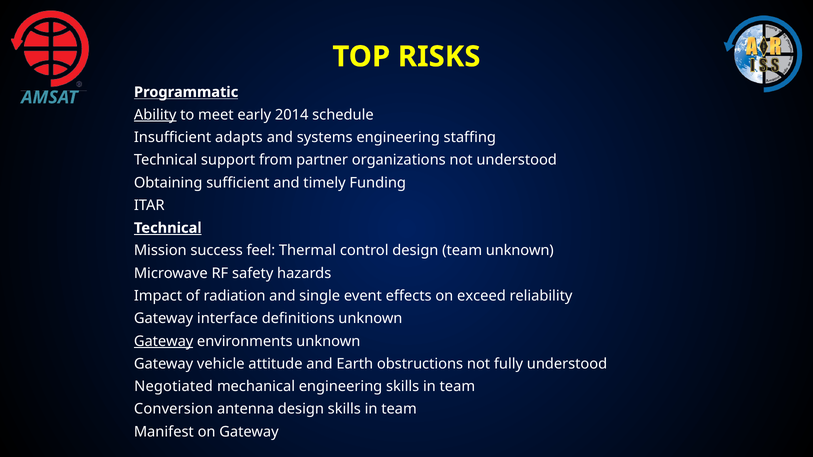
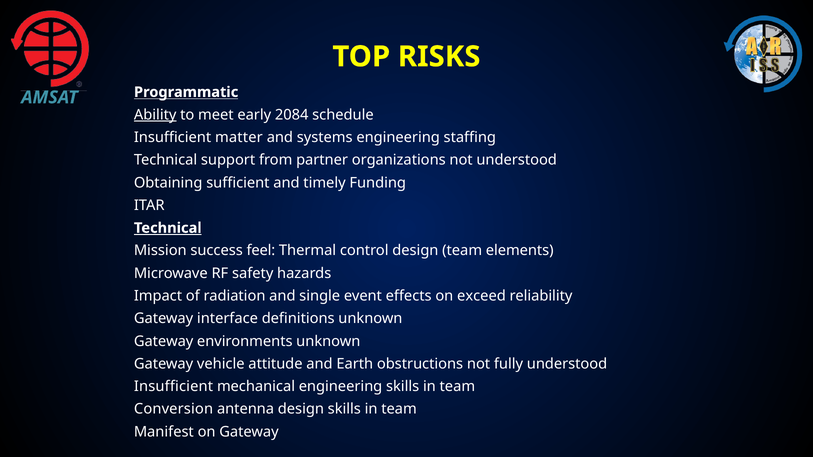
2014: 2014 -> 2084 (292, 115)
adapts: adapts -> matter (239, 137)
team unknown: unknown -> elements (520, 251)
Gateway underline: present -> none (164, 341)
Negotiated: Negotiated -> Insufficient (174, 387)
